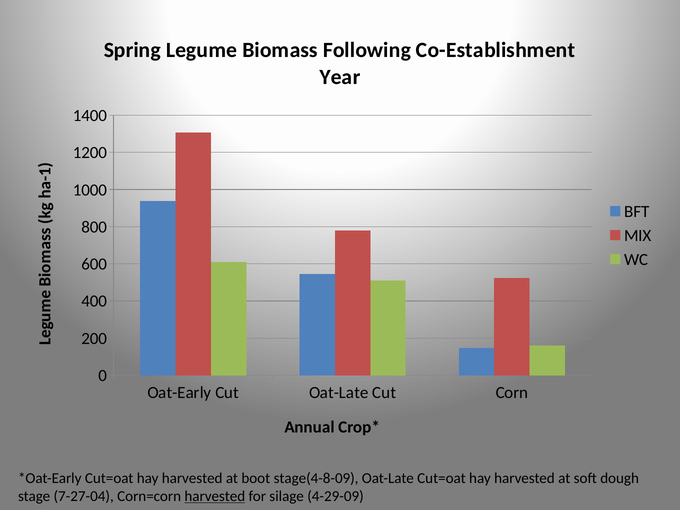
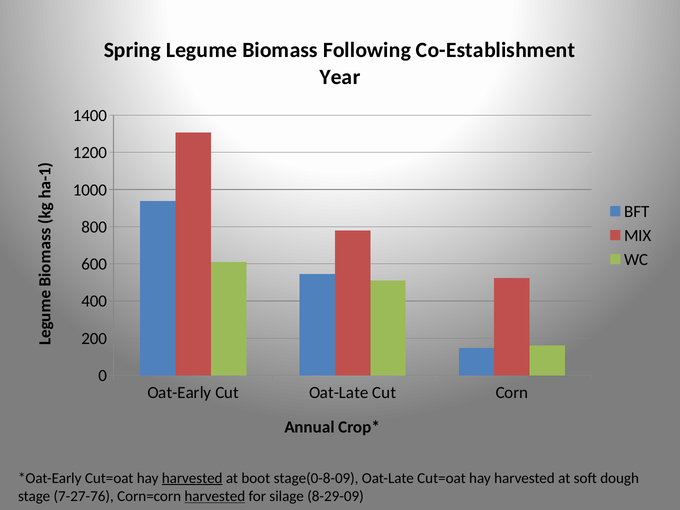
harvested underline: none -> present (192, 478)
stage(4-8-09: stage(4-8-09 -> stage(0-8-09 (316, 478)
7-27-04: 7-27-04 -> 7-27-76 (84, 496)
4-29-09: 4-29-09 -> 8-29-09 (335, 496)
